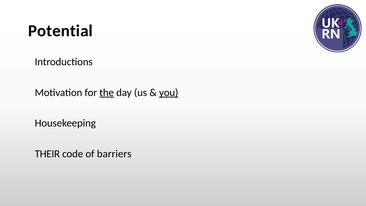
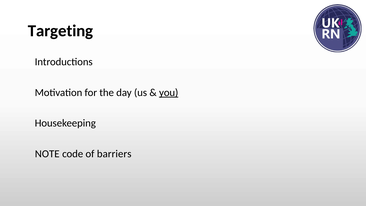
Potential: Potential -> Targeting (61, 31)
the underline: present -> none (107, 92)
THEIR: THEIR -> NOTE (47, 154)
